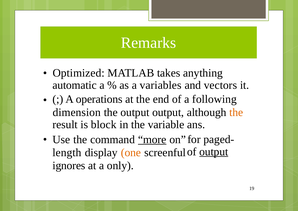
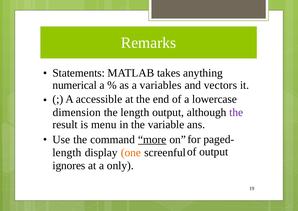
Optimized: Optimized -> Statements (79, 73)
automatic: automatic -> numerical (75, 85)
operations: operations -> accessible (99, 99)
following: following -> lowercase (215, 99)
the output: output -> length (135, 112)
the colour: orange -> purple (236, 112)
block: block -> menu (104, 124)
output underline: present -> none (214, 151)
